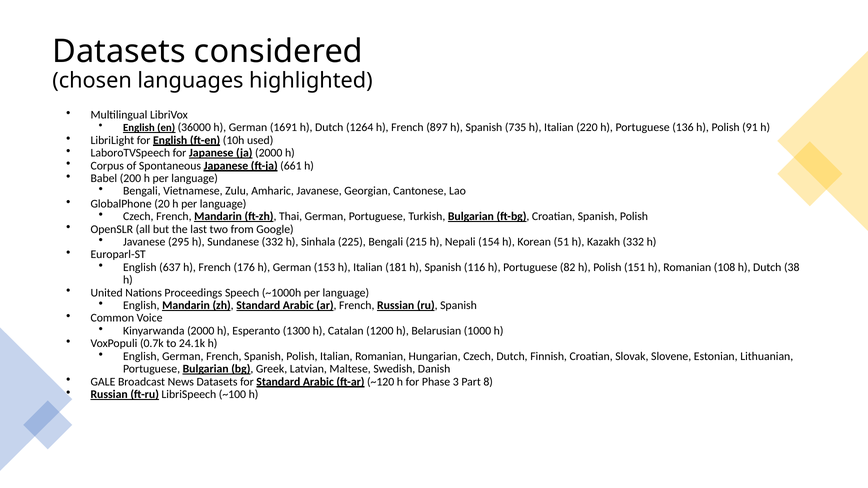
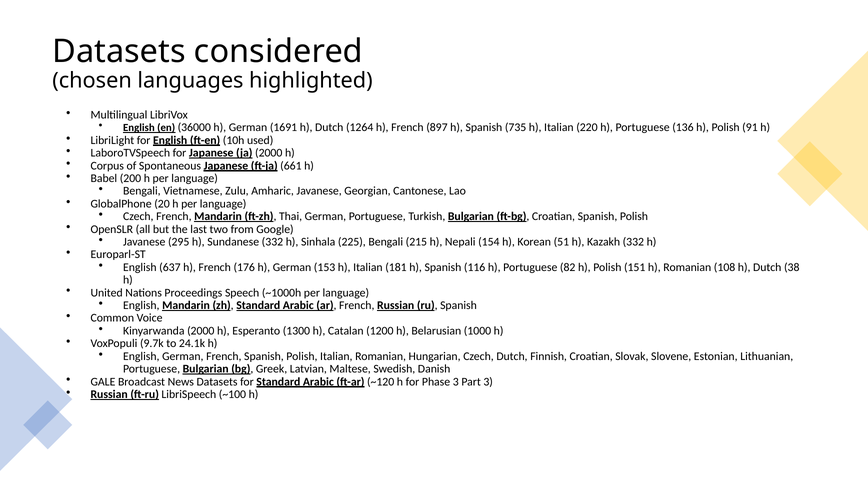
0.7k: 0.7k -> 9.7k (152, 344)
Part 8: 8 -> 3 (488, 382)
